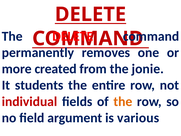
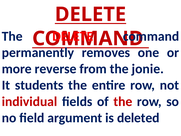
created: created -> reverse (56, 69)
the colour: orange -> red (123, 101)
various: various -> deleted (138, 118)
